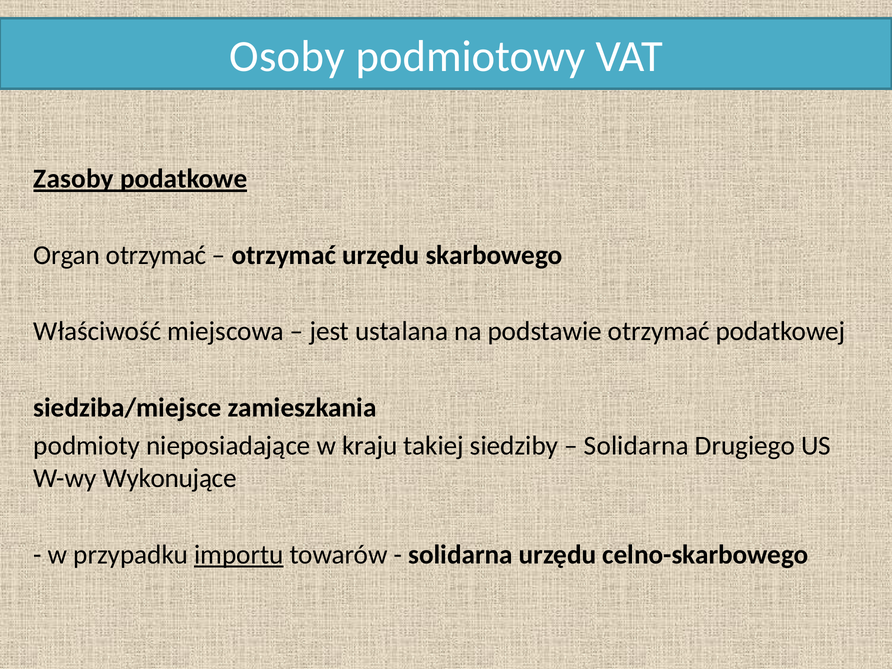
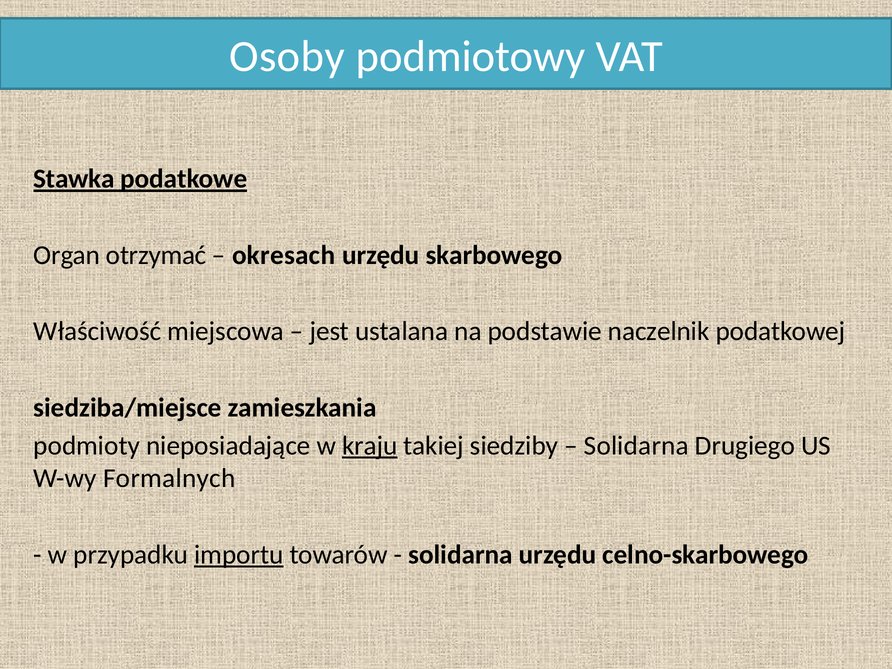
Zasoby: Zasoby -> Stawka (74, 179)
otrzymać: otrzymać -> okresach (284, 255)
podstawie otrzymać: otrzymać -> naczelnik (659, 331)
kraju underline: none -> present (370, 446)
Wykonujące: Wykonujące -> Formalnych (169, 478)
